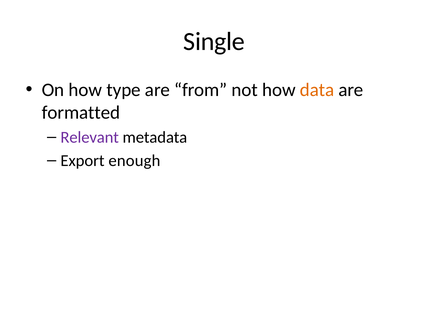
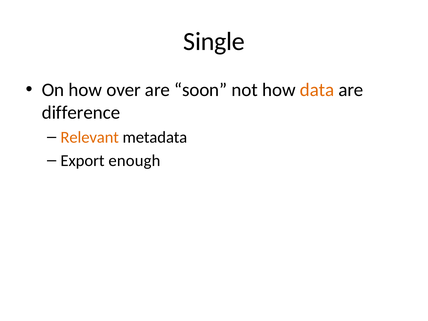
type: type -> over (124, 90)
from: from -> soon (201, 90)
formatted: formatted -> difference (81, 113)
Relevant colour: purple -> orange (90, 137)
